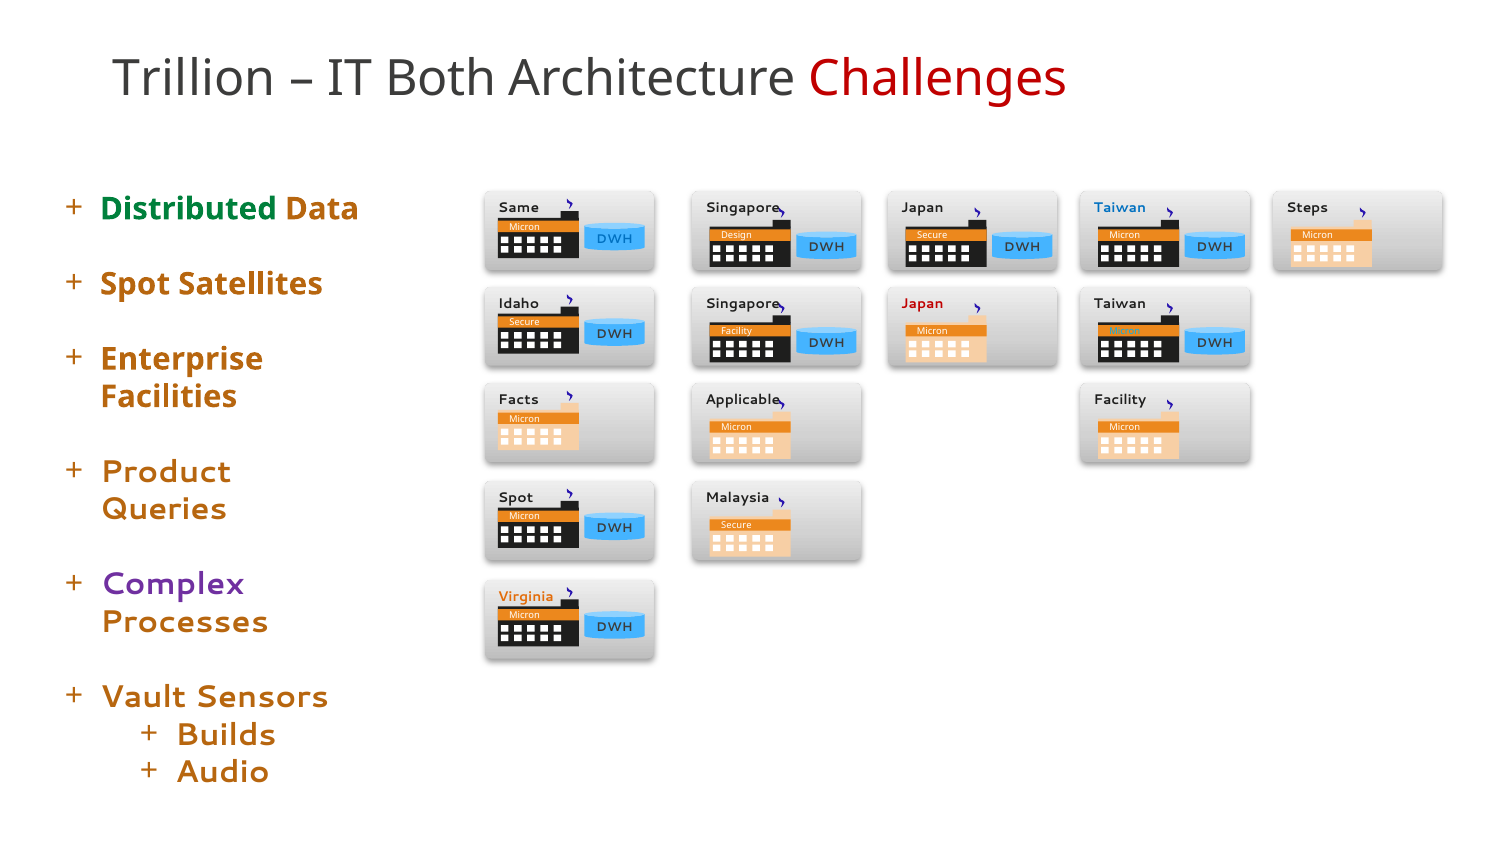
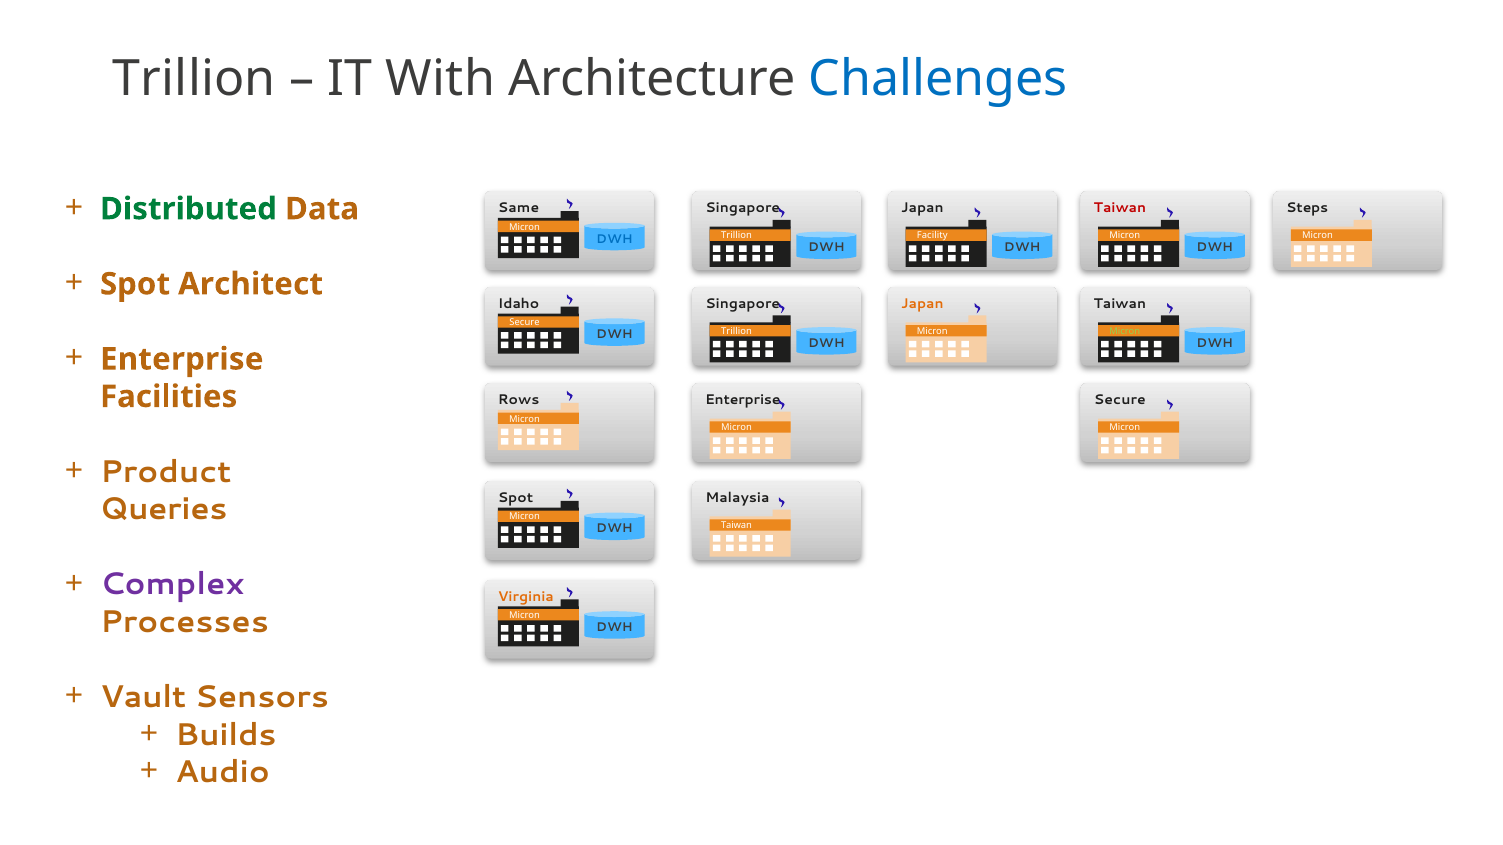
Both: Both -> With (440, 79)
Challenges colour: red -> blue (938, 79)
Taiwan colour: blue -> red (1120, 208)
Design: Design -> Trillion (736, 236)
Secure: Secure -> Facility (932, 236)
Satellites: Satellites -> Architect (251, 284)
Japan colour: red -> orange (922, 304)
Facility: Facility -> Trillion (736, 332)
Micron colour: light blue -> light green (1125, 332)
Facts: Facts -> Rows (519, 400)
Applicable: Applicable -> Enterprise (743, 400)
Facility: Facility -> Secure (1120, 400)
Secure: Secure -> Taiwan (737, 526)
